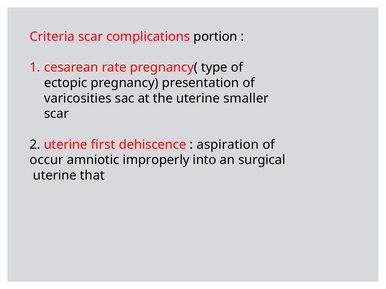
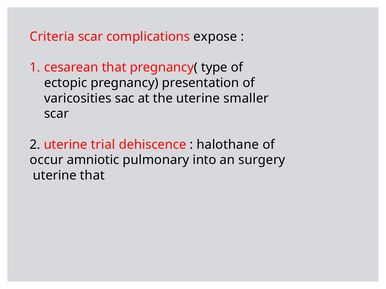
portion: portion -> expose (215, 37)
cesarean rate: rate -> that (114, 68)
first: first -> trial (103, 145)
aspiration: aspiration -> halothane (228, 145)
improperly: improperly -> pulmonary (156, 160)
surgical: surgical -> surgery (262, 160)
